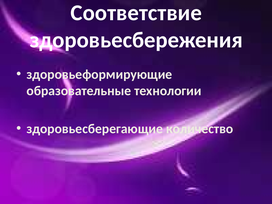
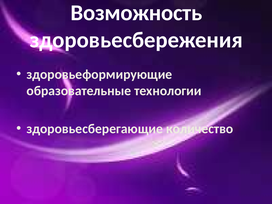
Соответствие: Соответствие -> Возможность (136, 13)
